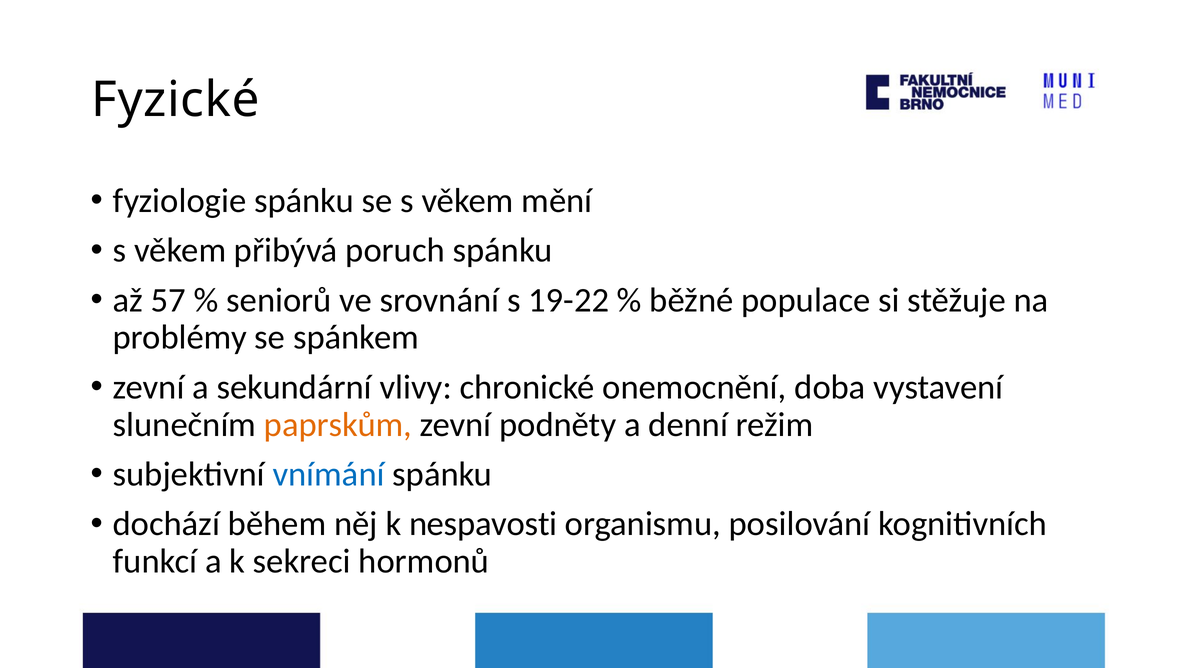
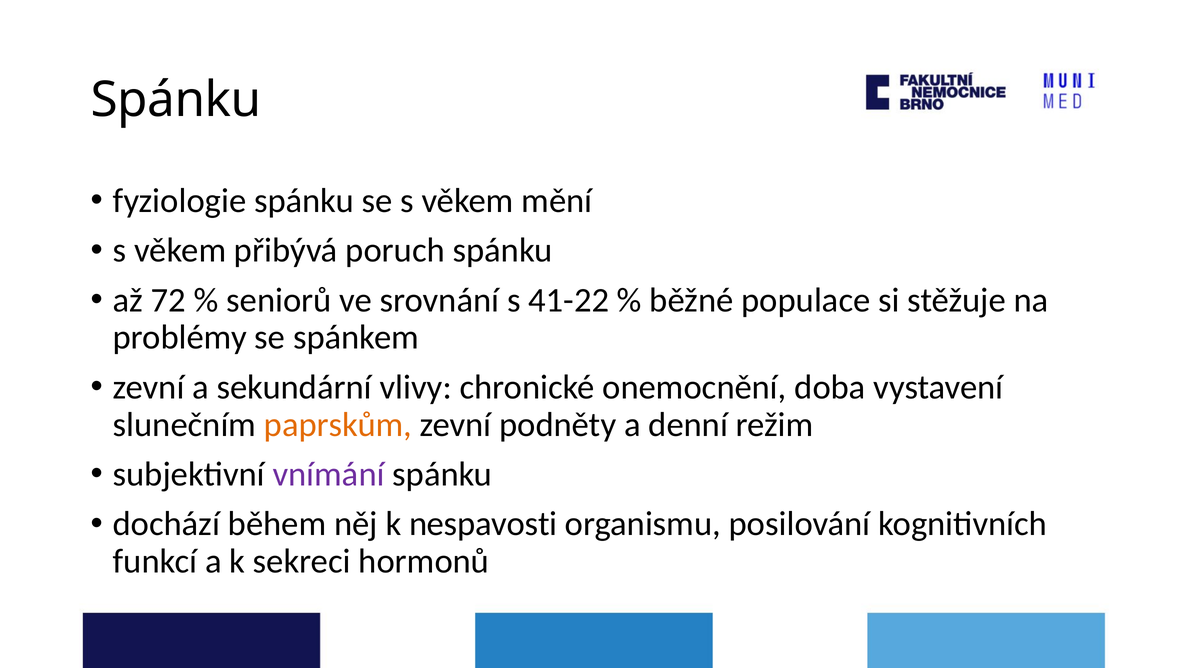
Fyzické: Fyzické -> Spánku (176, 100)
57: 57 -> 72 (168, 300)
19-22: 19-22 -> 41-22 (569, 300)
vnímání colour: blue -> purple (329, 474)
